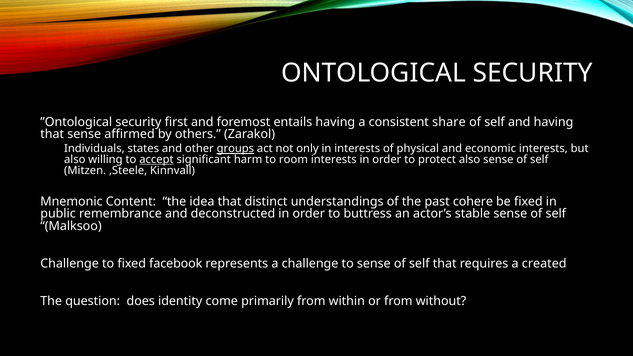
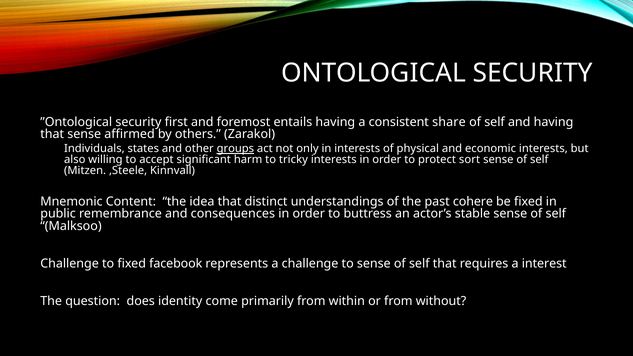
accept underline: present -> none (156, 160)
room: room -> tricky (293, 160)
protect also: also -> sort (470, 160)
deconstructed: deconstructed -> consequences (233, 214)
created: created -> interest (544, 264)
